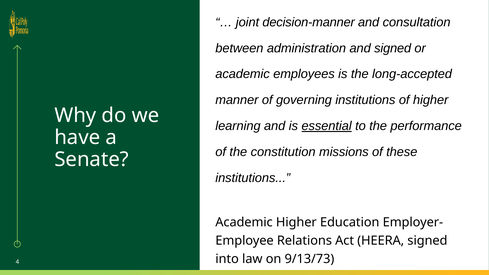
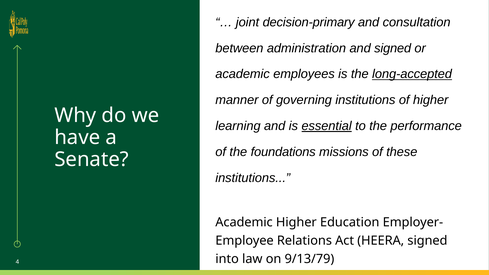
decision-manner: decision-manner -> decision-primary (309, 22)
long-accepted underline: none -> present (412, 74)
constitution: constitution -> foundations (283, 152)
9/13/73: 9/13/73 -> 9/13/79 (309, 259)
